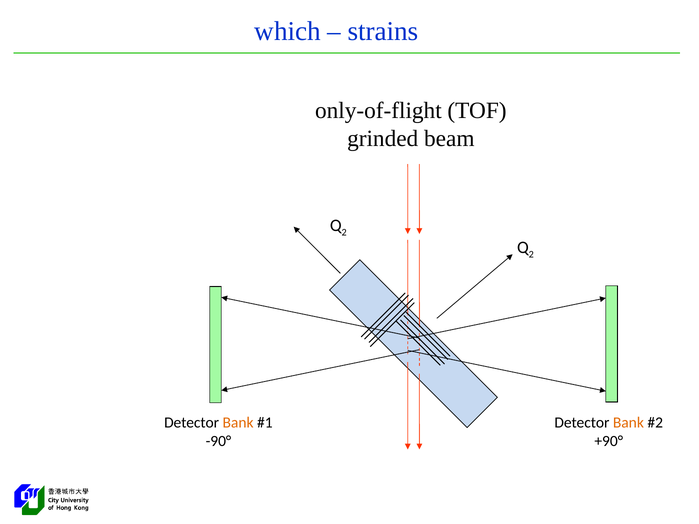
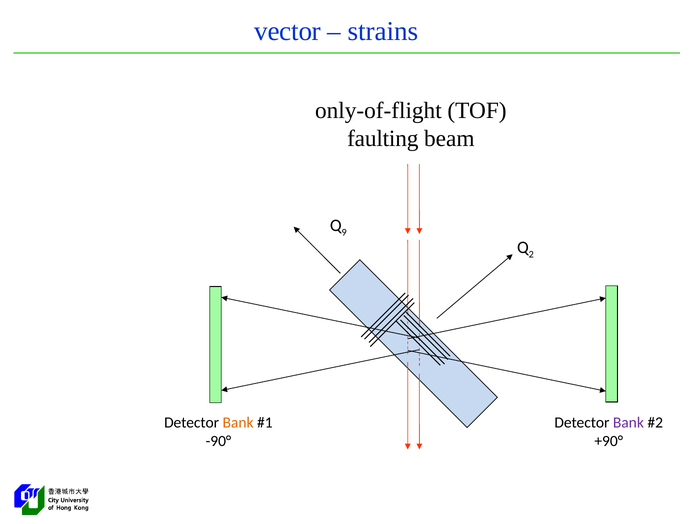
which: which -> vector (288, 31)
grinded: grinded -> faulting (383, 138)
2: 2 -> 9 (344, 232)
Bank colour: orange -> purple (628, 423)
